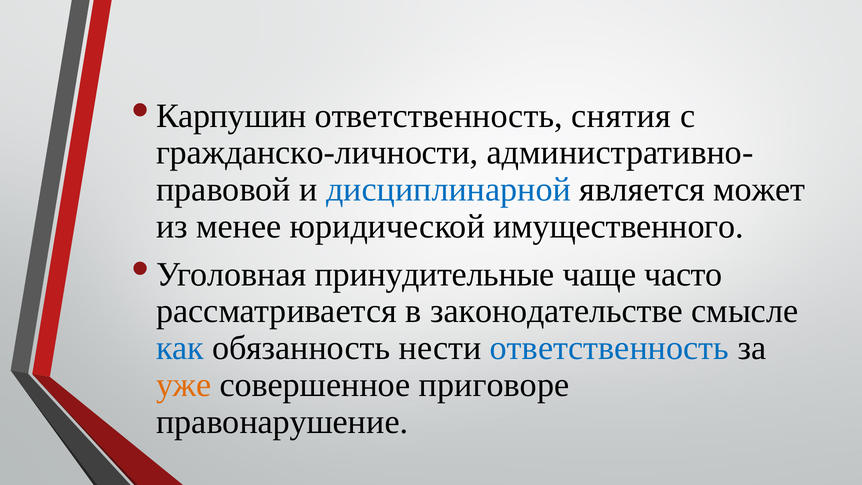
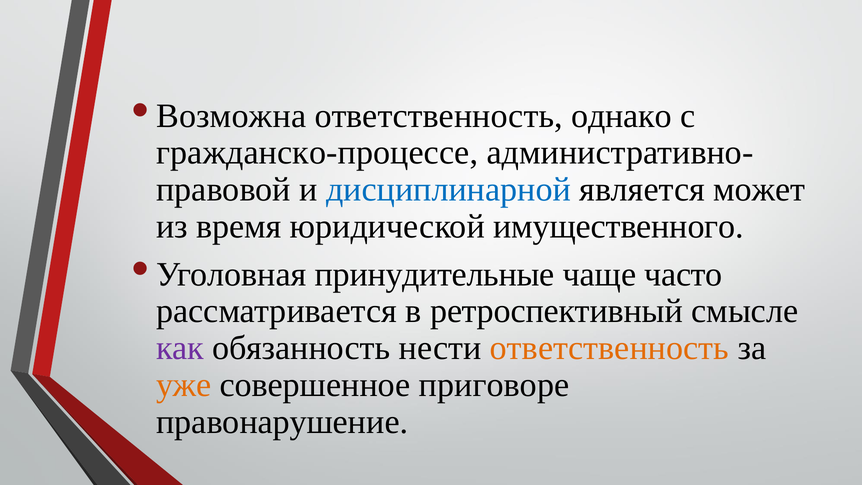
Карпушин: Карпушин -> Возможна (231, 116)
снятия: снятия -> однако (621, 116)
гражданско-личности: гражданско-личности -> гражданско-процессе (317, 153)
менее: менее -> время (239, 226)
законодательстве: законодательстве -> ретроспективный (557, 311)
как colour: blue -> purple (180, 348)
ответственность colour: blue -> orange (609, 348)
